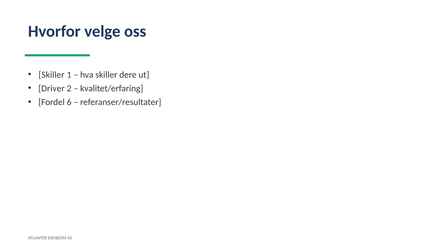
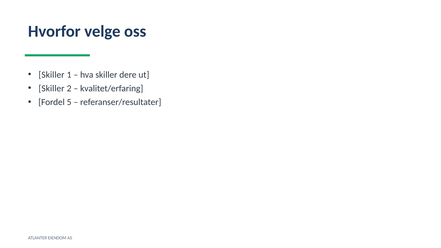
Driver: Driver -> Skiller (52, 88)
6: 6 -> 5 (69, 102)
